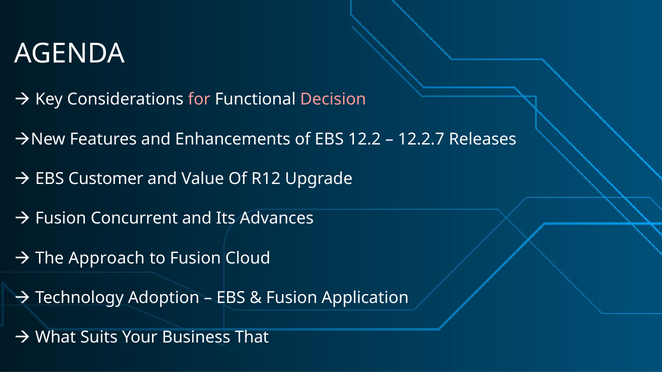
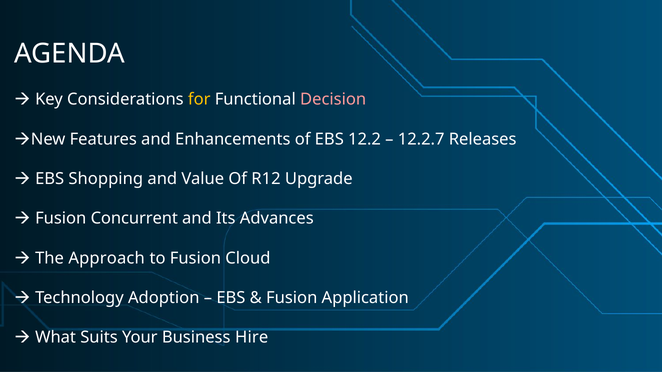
for colour: pink -> yellow (199, 99)
Customer: Customer -> Shopping (106, 179)
That: That -> Hire (252, 338)
